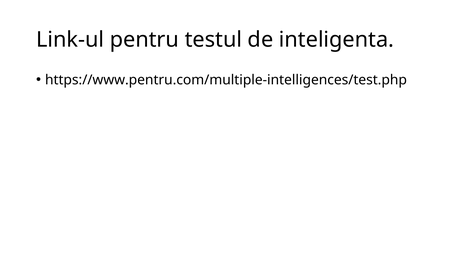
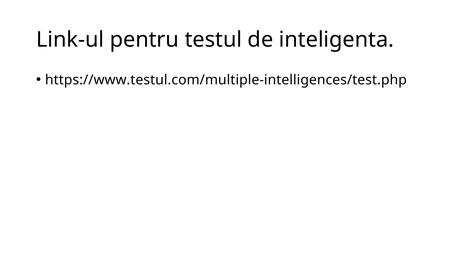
https://www.pentru.com/multiple-intelligences/test.php: https://www.pentru.com/multiple-intelligences/test.php -> https://www.testul.com/multiple-intelligences/test.php (226, 80)
